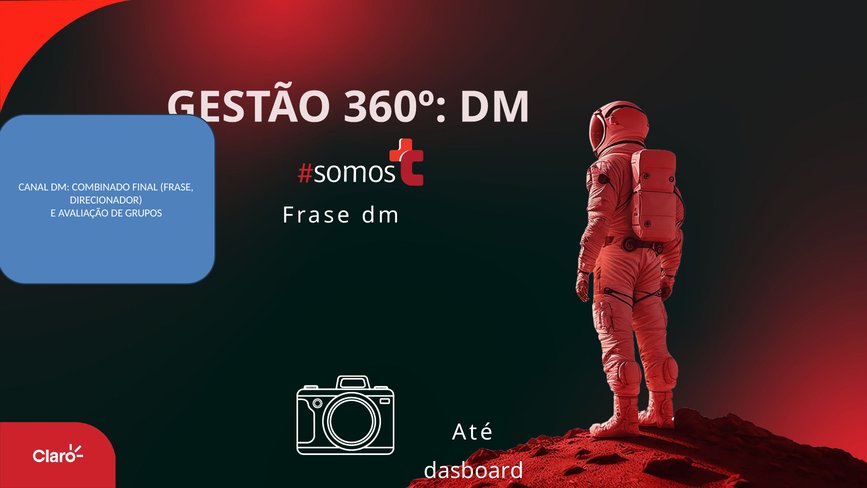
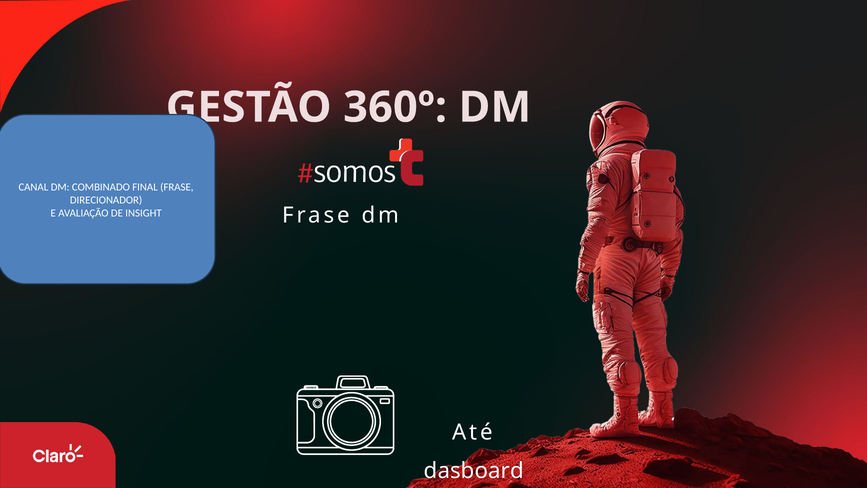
GRUPOS: GRUPOS -> INSIGHT (144, 213)
